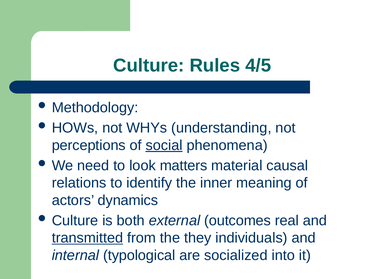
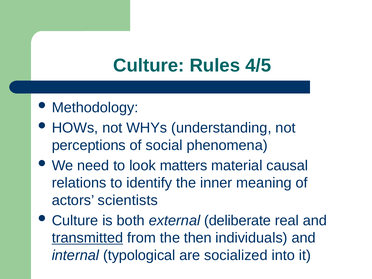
social underline: present -> none (164, 145)
dynamics: dynamics -> scientists (128, 200)
outcomes: outcomes -> deliberate (238, 221)
they: they -> then (198, 238)
